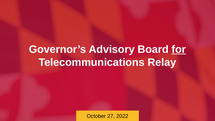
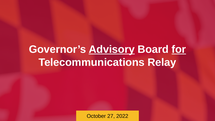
Advisory underline: none -> present (112, 49)
